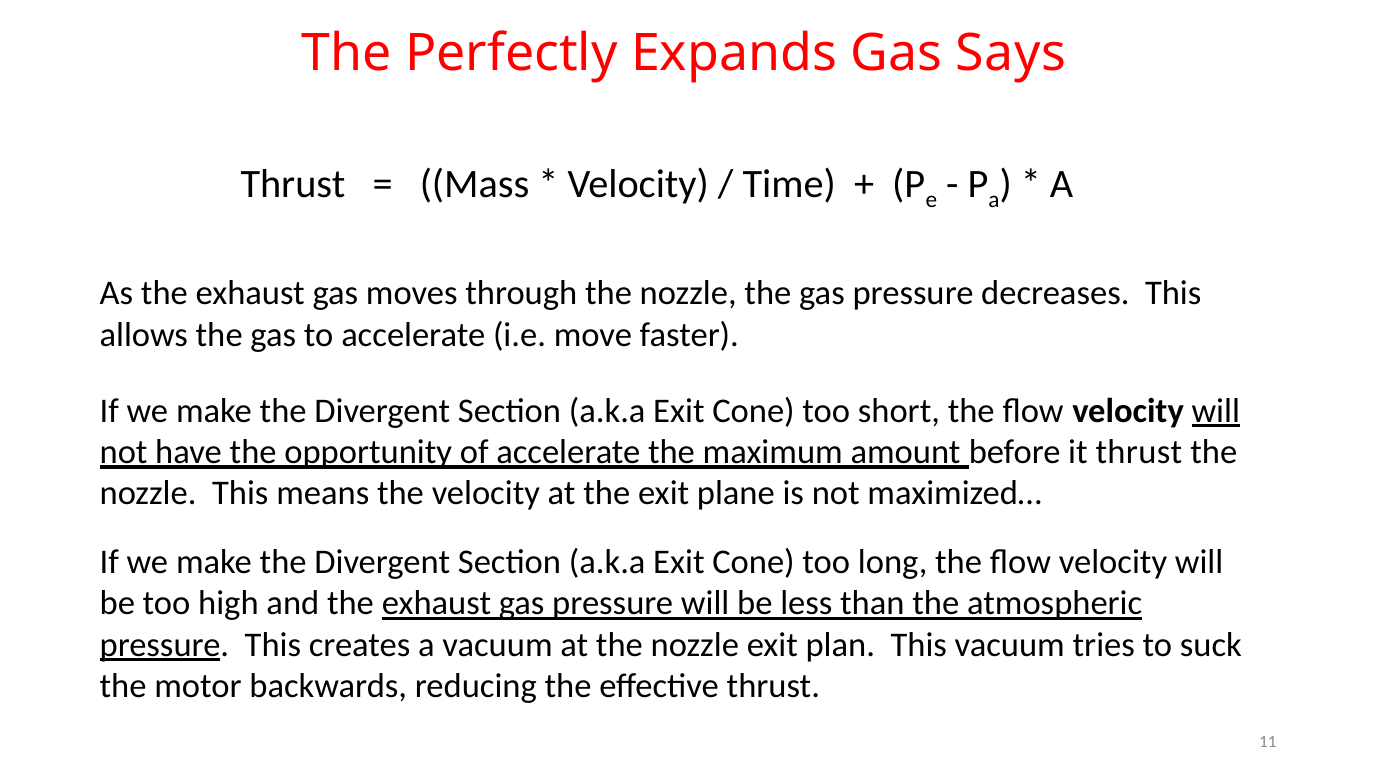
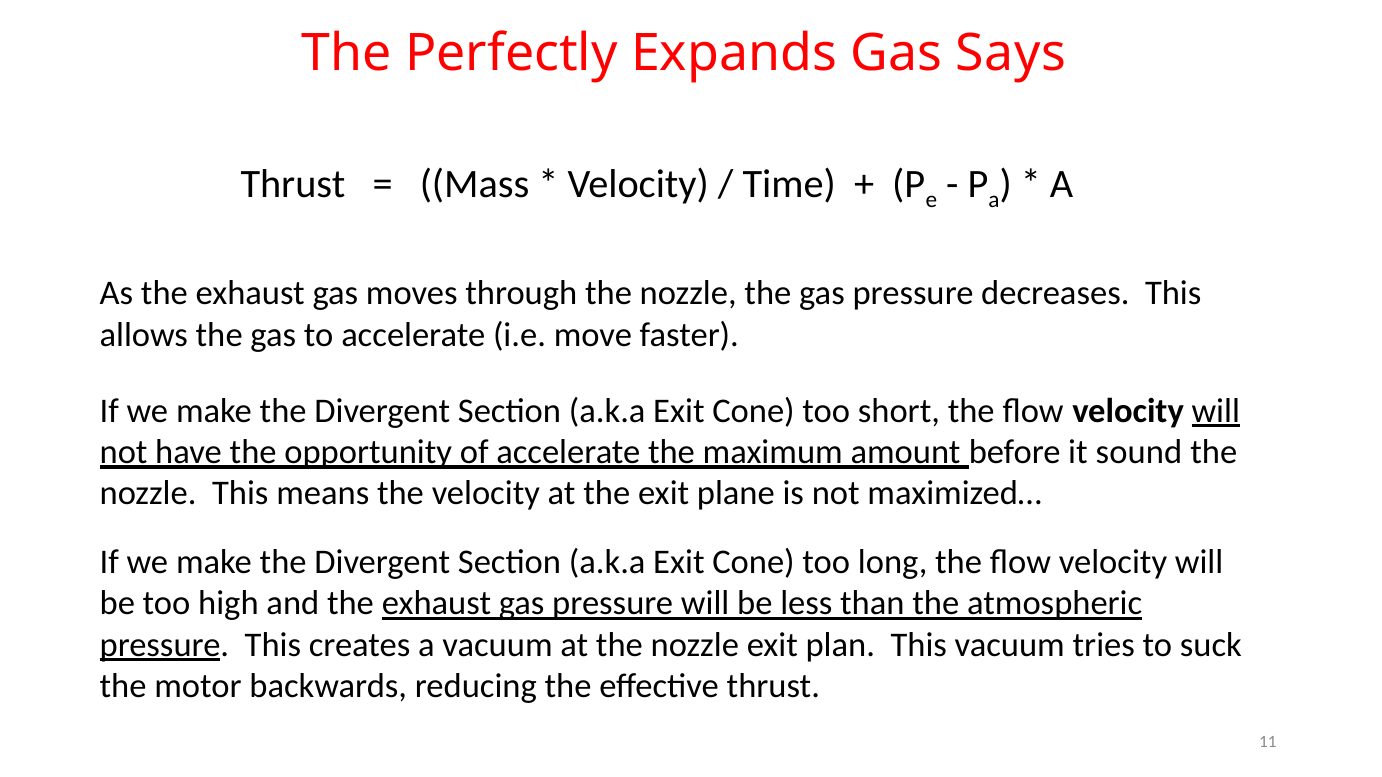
it thrust: thrust -> sound (1139, 452)
